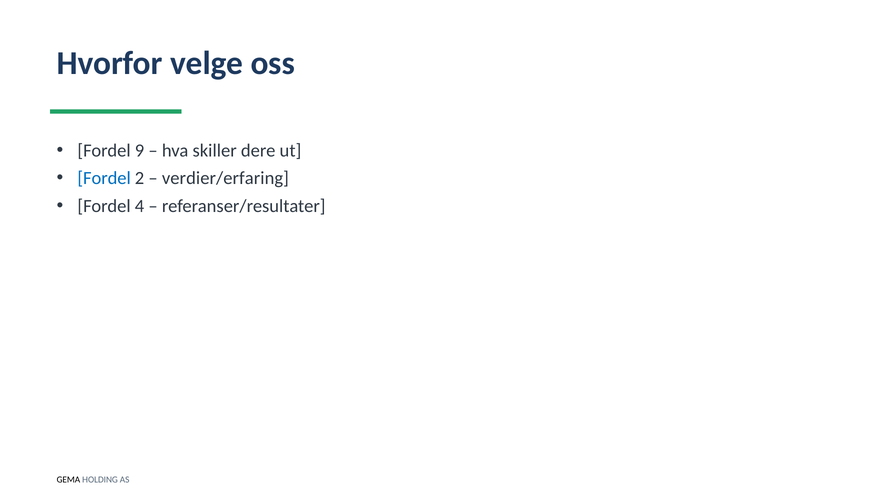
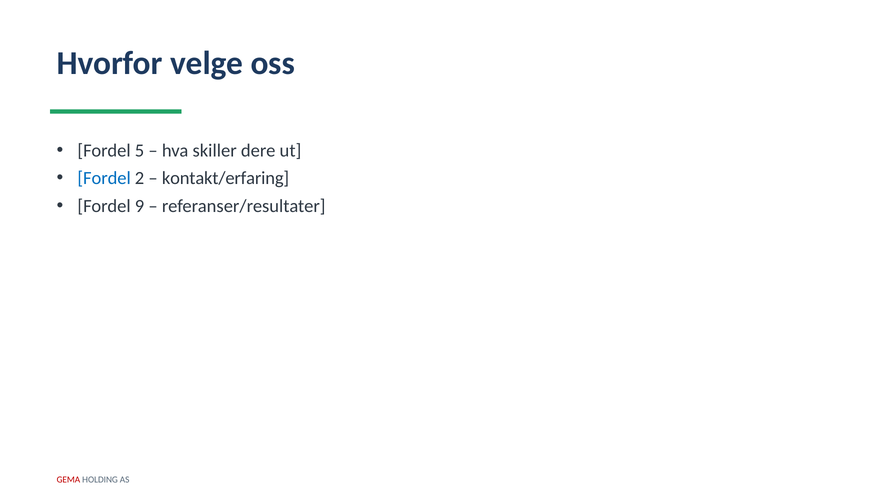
9: 9 -> 5 (140, 151)
verdier/erfaring: verdier/erfaring -> kontakt/erfaring (226, 179)
4: 4 -> 9 (140, 206)
GEMA colour: black -> red (68, 480)
